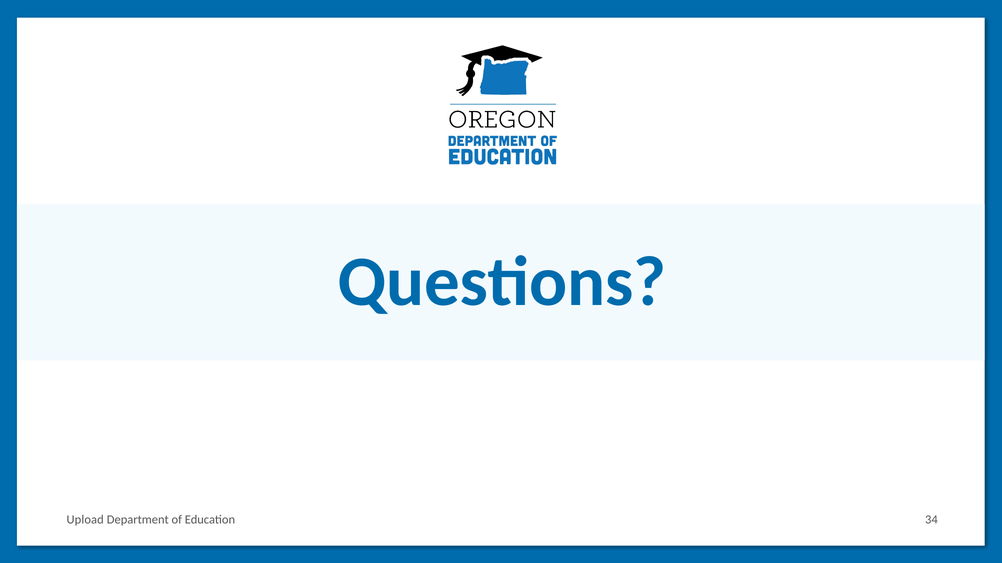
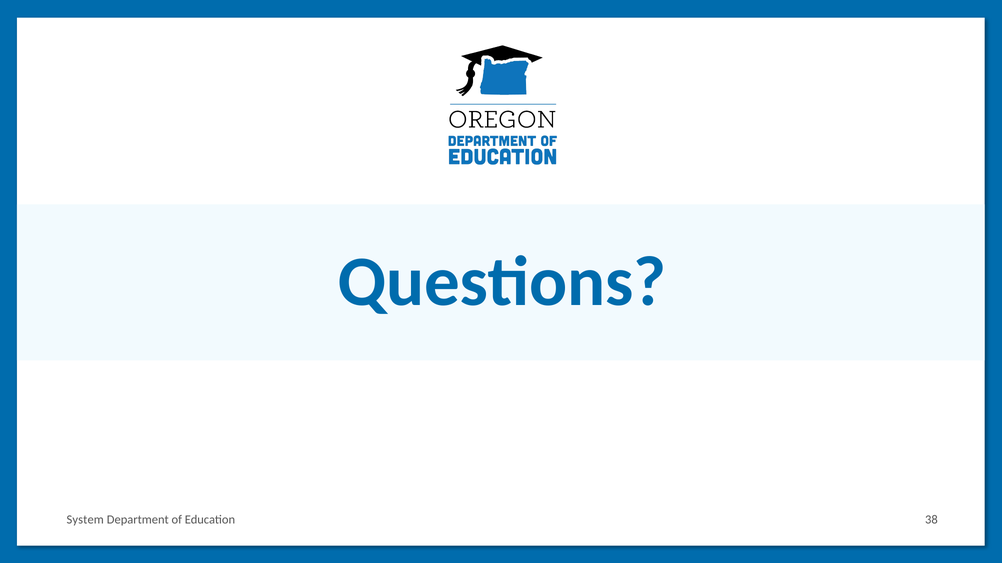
Upload: Upload -> System (85, 520)
34: 34 -> 38 (931, 520)
